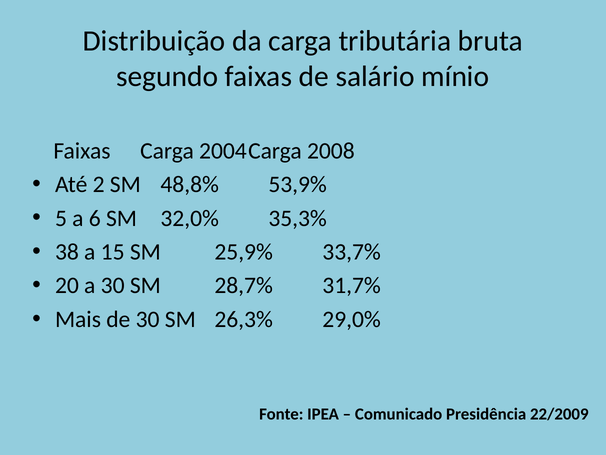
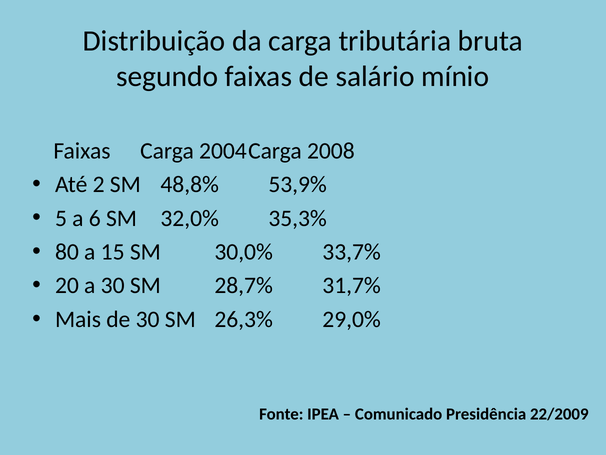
38: 38 -> 80 (67, 252)
25,9%: 25,9% -> 30,0% (244, 252)
